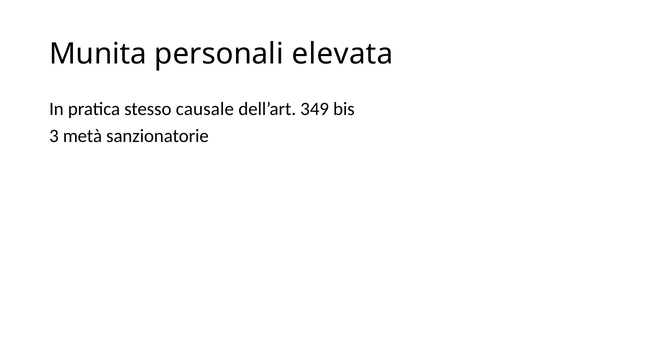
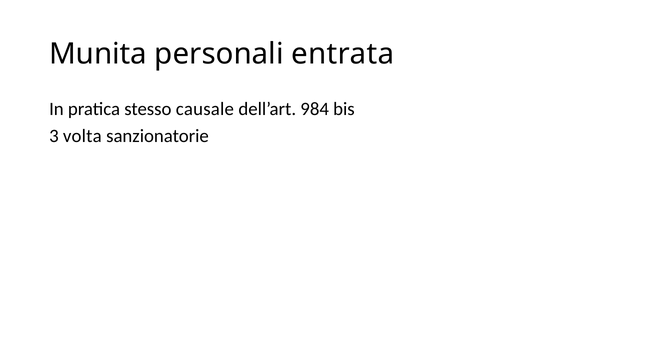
elevata: elevata -> entrata (343, 54)
349: 349 -> 984 (315, 109)
metà: metà -> volta (82, 136)
